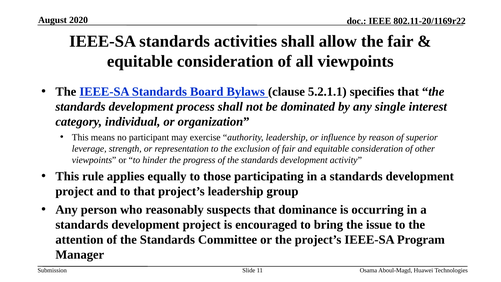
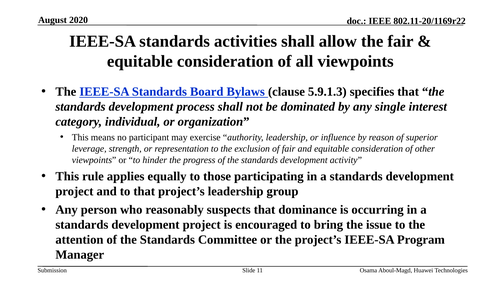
5.2.1.1: 5.2.1.1 -> 5.9.1.3 (327, 92)
